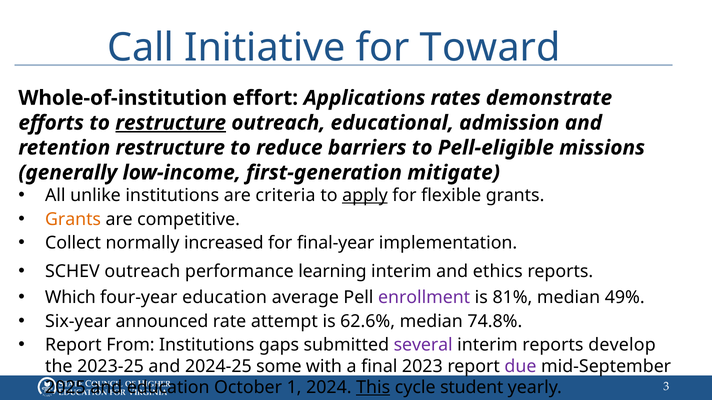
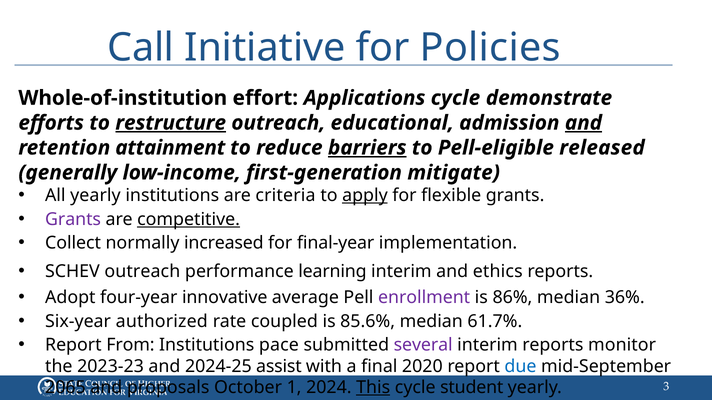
Toward: Toward -> Policies (490, 48)
Applications rates: rates -> cycle (455, 98)
and underline: none -> present (583, 123)
retention restructure: restructure -> attainment (170, 148)
barriers underline: none -> present (367, 148)
missions: missions -> released (602, 148)
All unlike: unlike -> yearly (95, 196)
Grants colour: orange -> purple (73, 219)
competitive underline: none -> present (189, 219)
Which: Which -> Adopt (70, 298)
four-year education: education -> innovative (225, 298)
81%: 81% -> 86% (512, 298)
49%: 49% -> 36% (625, 298)
announced: announced -> authorized (162, 322)
attempt: attempt -> coupled (284, 322)
62.6%: 62.6% -> 85.6% (368, 322)
74.8%: 74.8% -> 61.7% (495, 322)
gaps: gaps -> pace (279, 345)
develop: develop -> monitor (622, 345)
2023-25: 2023-25 -> 2023-23 (110, 367)
some: some -> assist (279, 367)
2023: 2023 -> 2020 (422, 367)
due colour: purple -> blue (520, 367)
2025: 2025 -> 2065 (65, 388)
and education: education -> proposals (168, 388)
